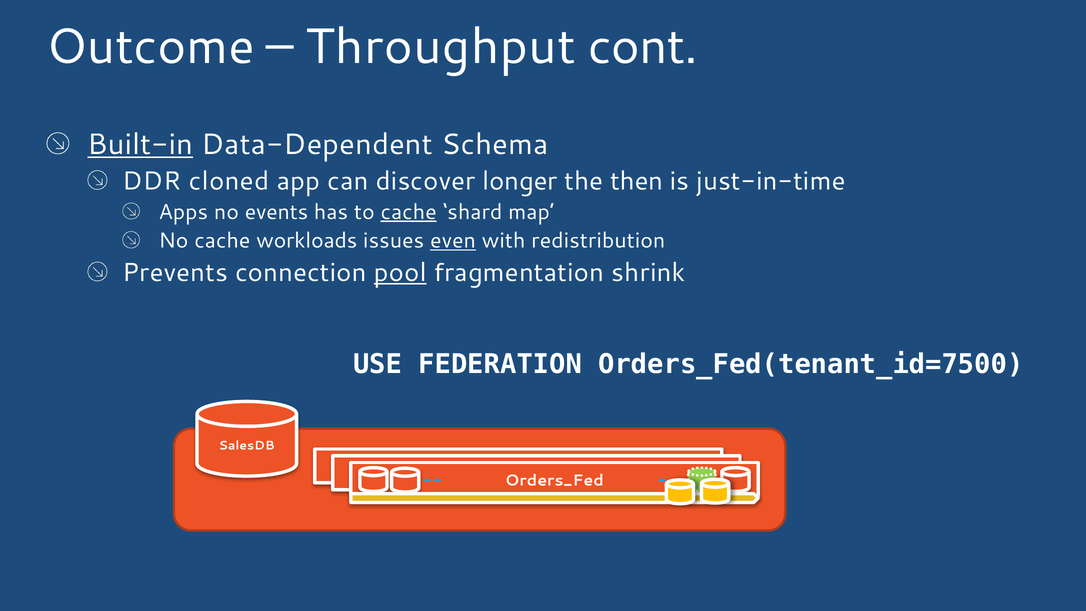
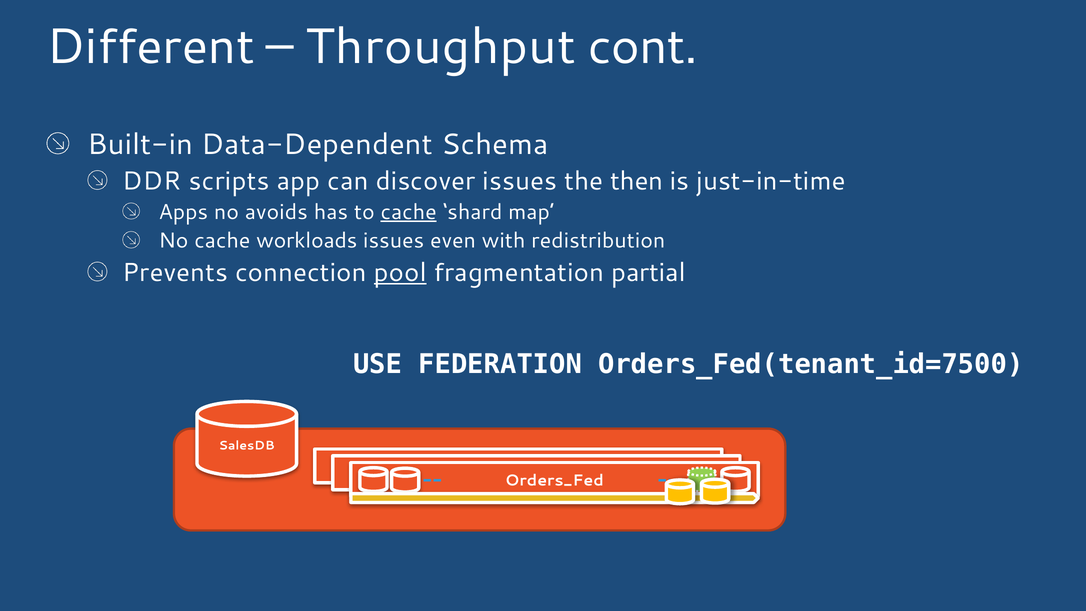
Outcome: Outcome -> Different (151, 47)
Built-in underline: present -> none (140, 145)
cloned: cloned -> scripts (229, 181)
discover longer: longer -> issues (520, 181)
events: events -> avoids (276, 212)
even underline: present -> none (453, 241)
shrink: shrink -> partial (649, 273)
